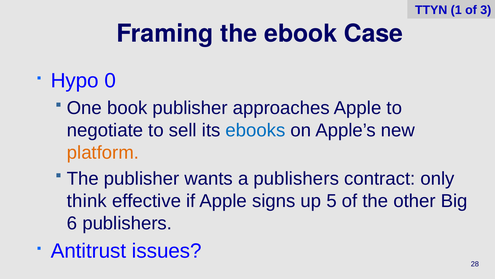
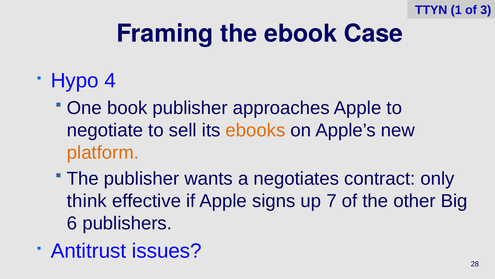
0: 0 -> 4 (110, 81)
ebooks colour: blue -> orange (256, 130)
a publishers: publishers -> negotiates (296, 178)
5: 5 -> 7 (332, 201)
